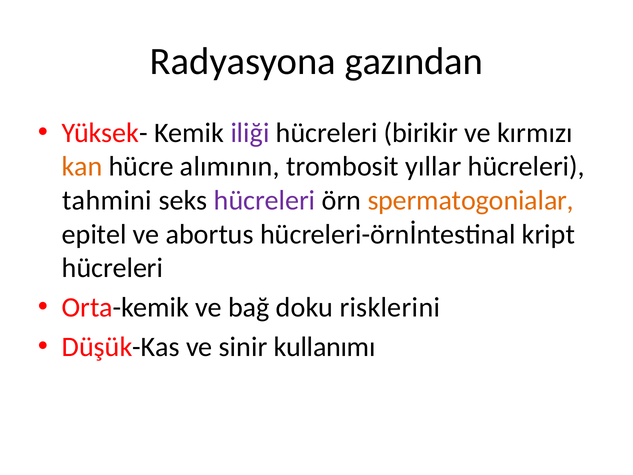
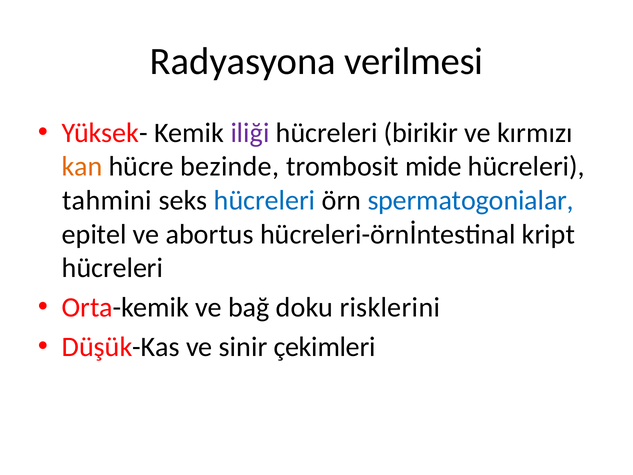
gazından: gazından -> verilmesi (414, 61)
alımının: alımının -> bezinde (230, 167)
yıllar: yıllar -> mide (434, 167)
hücreleri colour: purple -> blue (265, 200)
spermatogonialar colour: orange -> blue (471, 200)
kullanımı: kullanımı -> çekimleri (325, 347)
